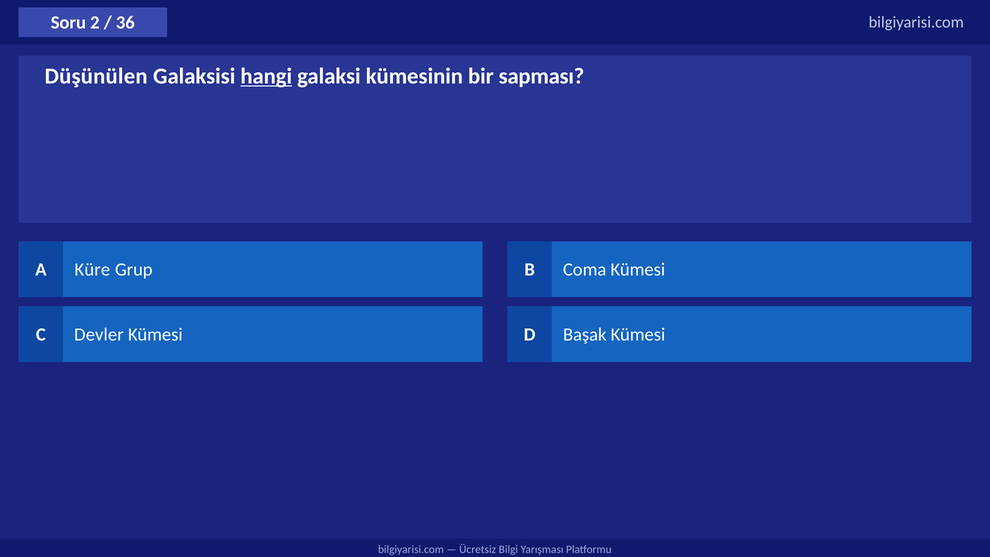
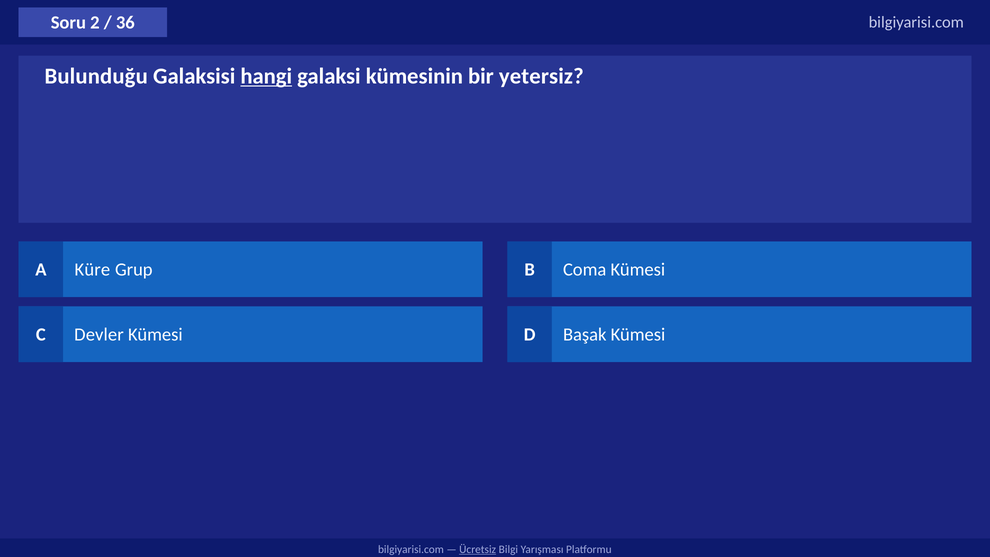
Düşünülen: Düşünülen -> Bulunduğu (96, 76)
sapması: sapması -> yetersiz (541, 76)
Ücretsiz underline: none -> present (478, 549)
